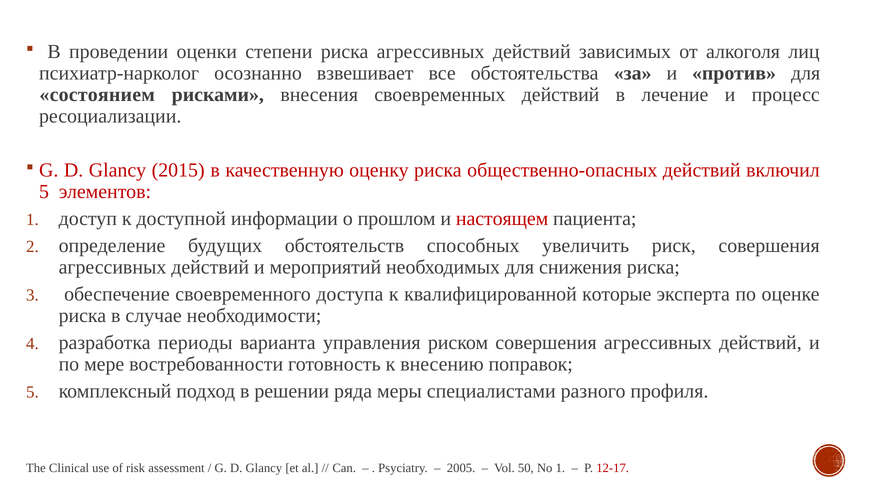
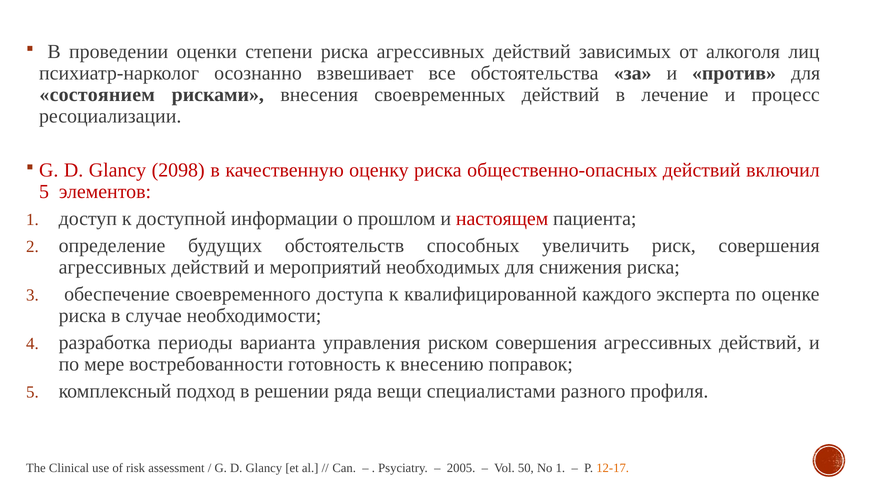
2015: 2015 -> 2098 (178, 170)
которые: которые -> каждого (617, 294)
меры: меры -> вещи (399, 391)
12-17 colour: red -> orange (613, 468)
